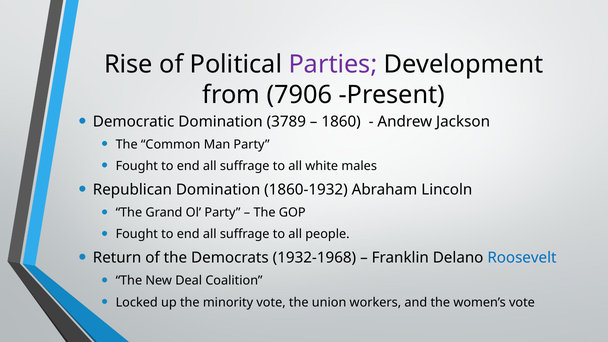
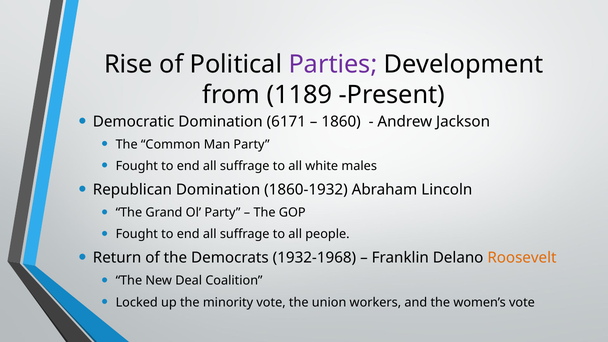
7906: 7906 -> 1189 (299, 95)
3789: 3789 -> 6171 (286, 122)
Roosevelt colour: blue -> orange (522, 258)
